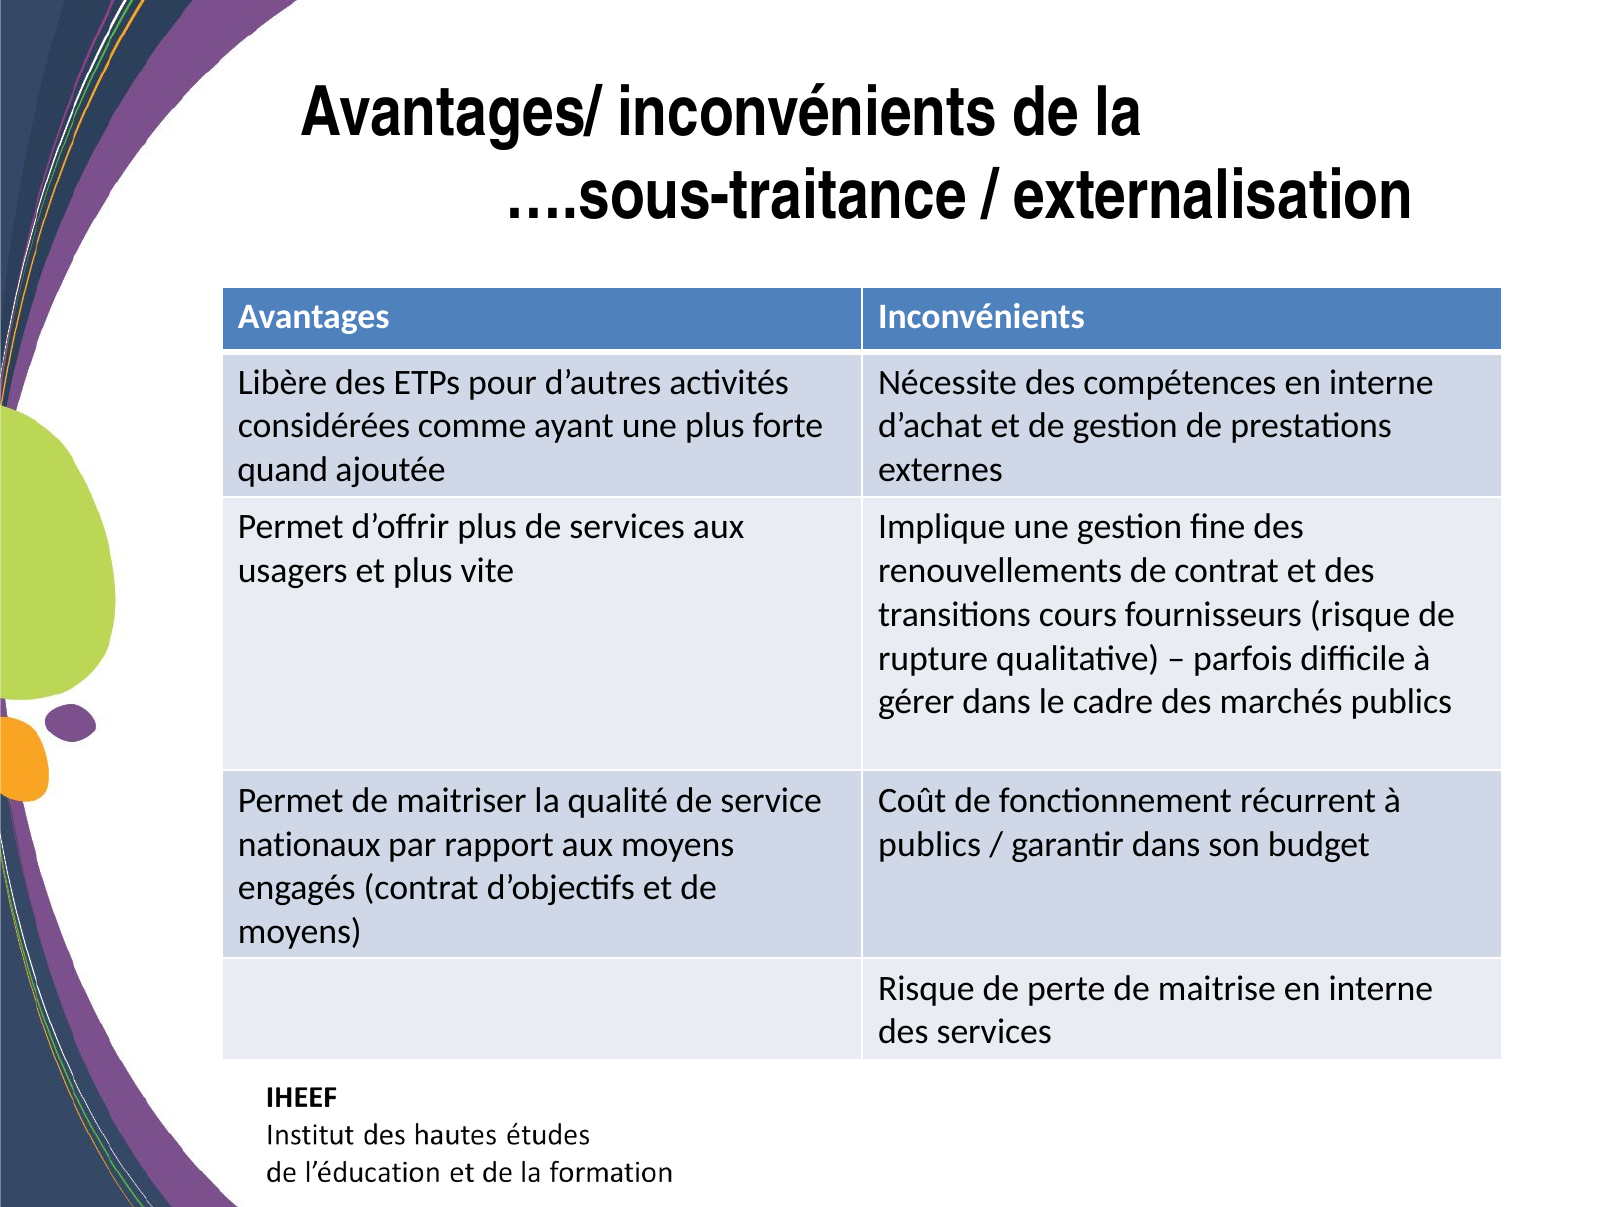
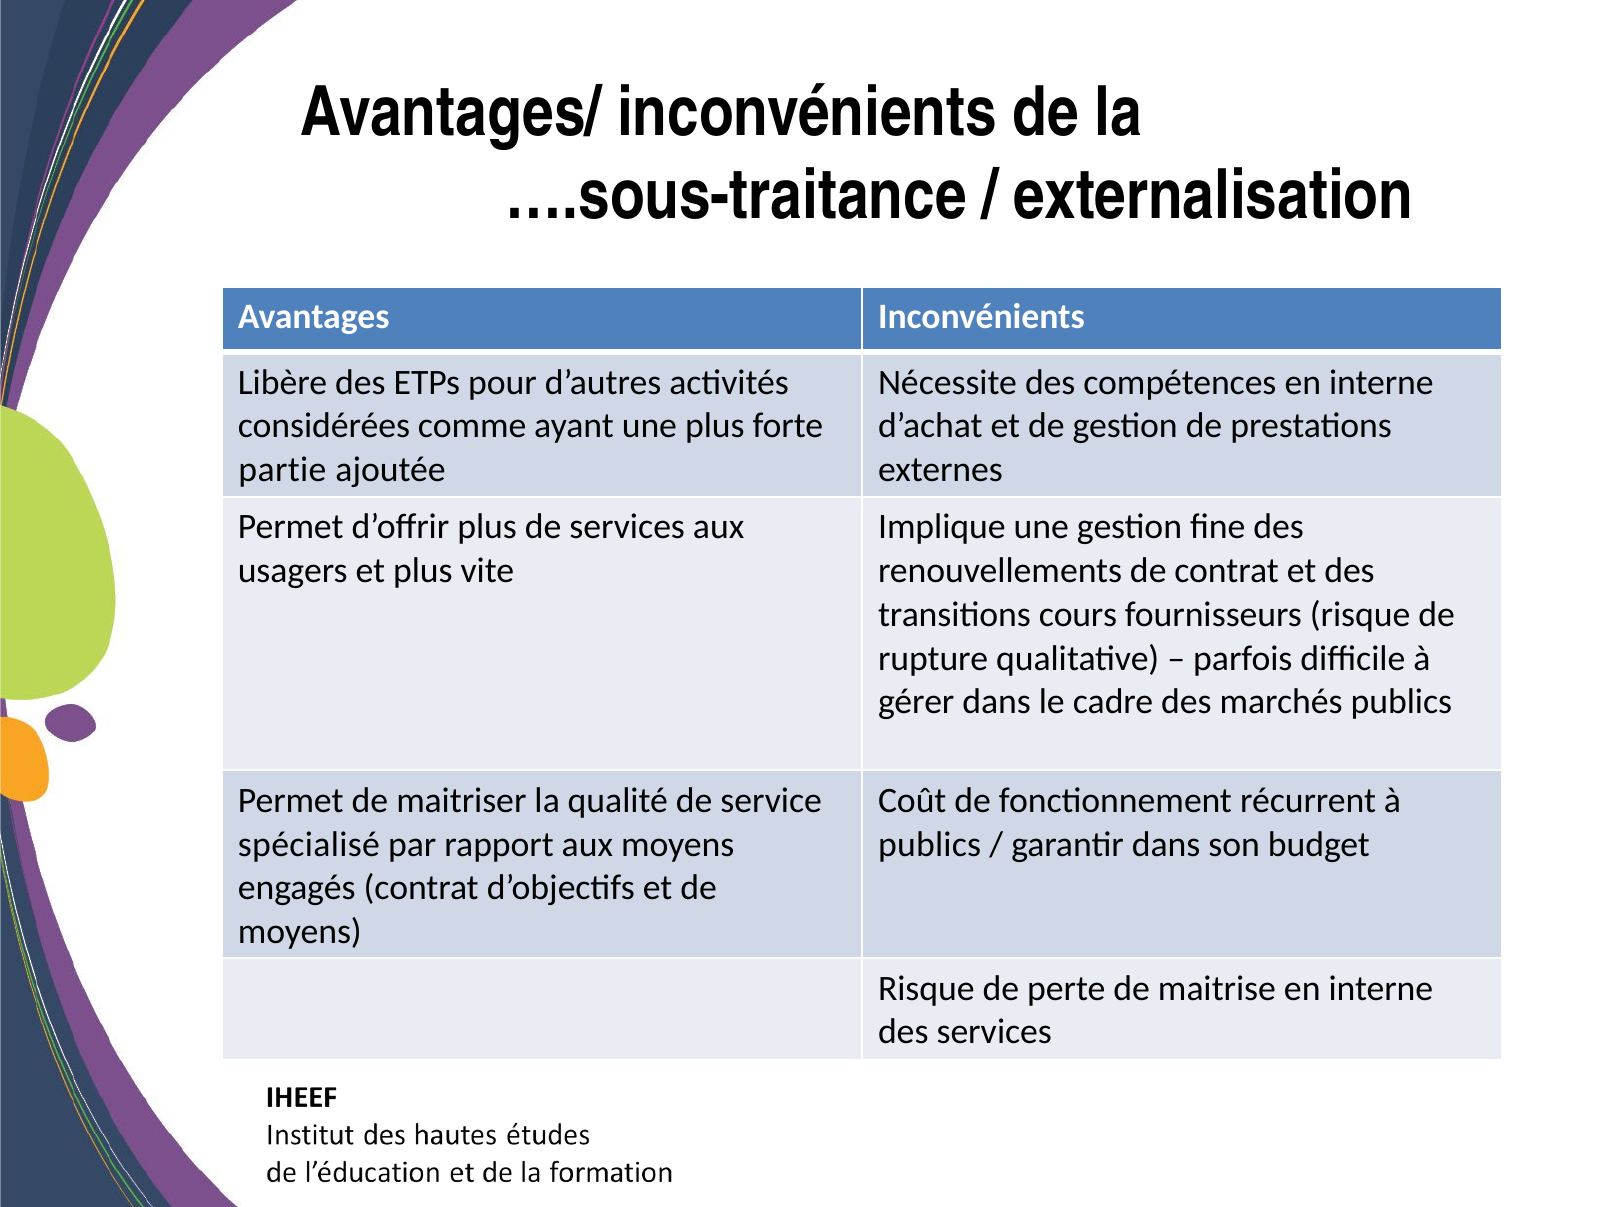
quand: quand -> partie (283, 470)
nationaux: nationaux -> spécialisé (309, 845)
